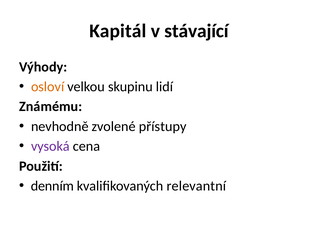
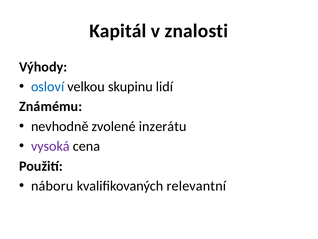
stávající: stávající -> znalosti (196, 31)
osloví colour: orange -> blue (48, 87)
přístupy: přístupy -> inzerátu (163, 126)
denním: denním -> náboru (52, 186)
